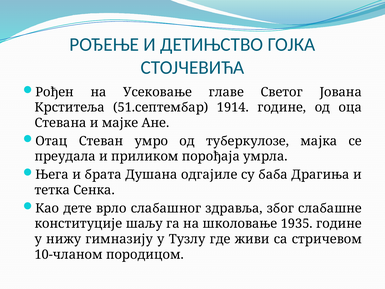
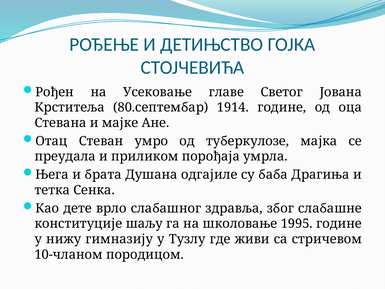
51.септембар: 51.септембар -> 80.септембар (161, 107)
1935: 1935 -> 1995 (297, 224)
